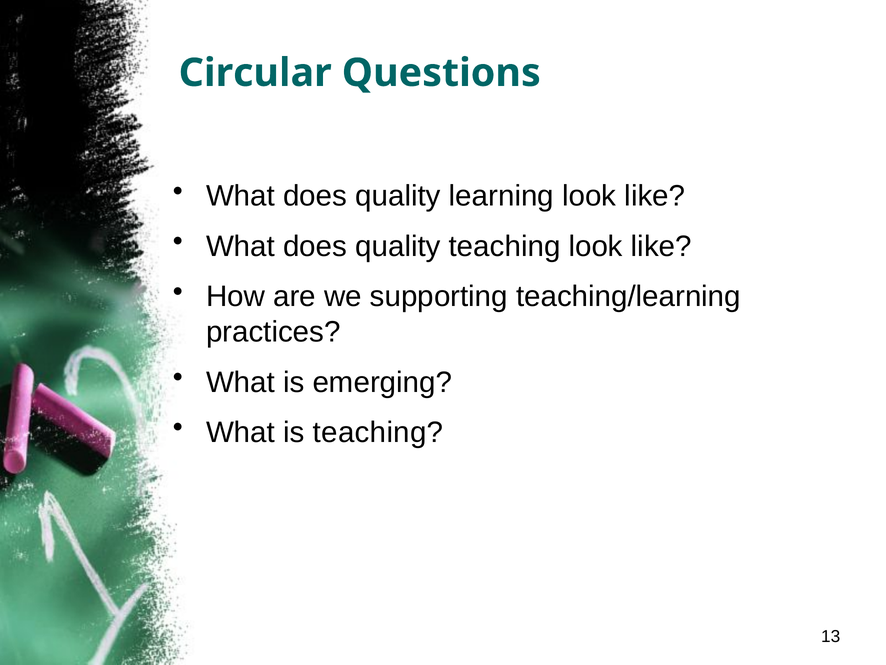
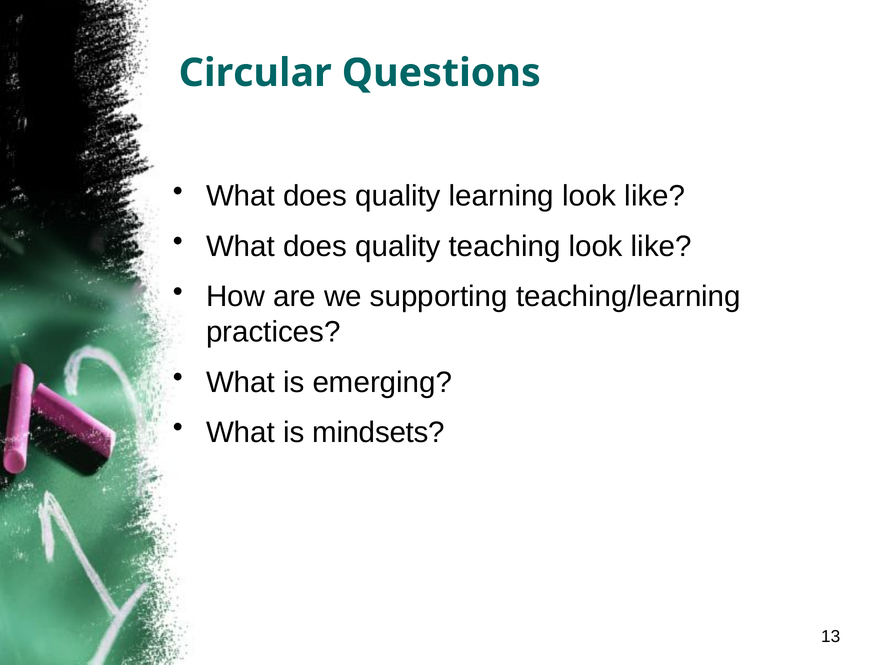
is teaching: teaching -> mindsets (378, 432)
